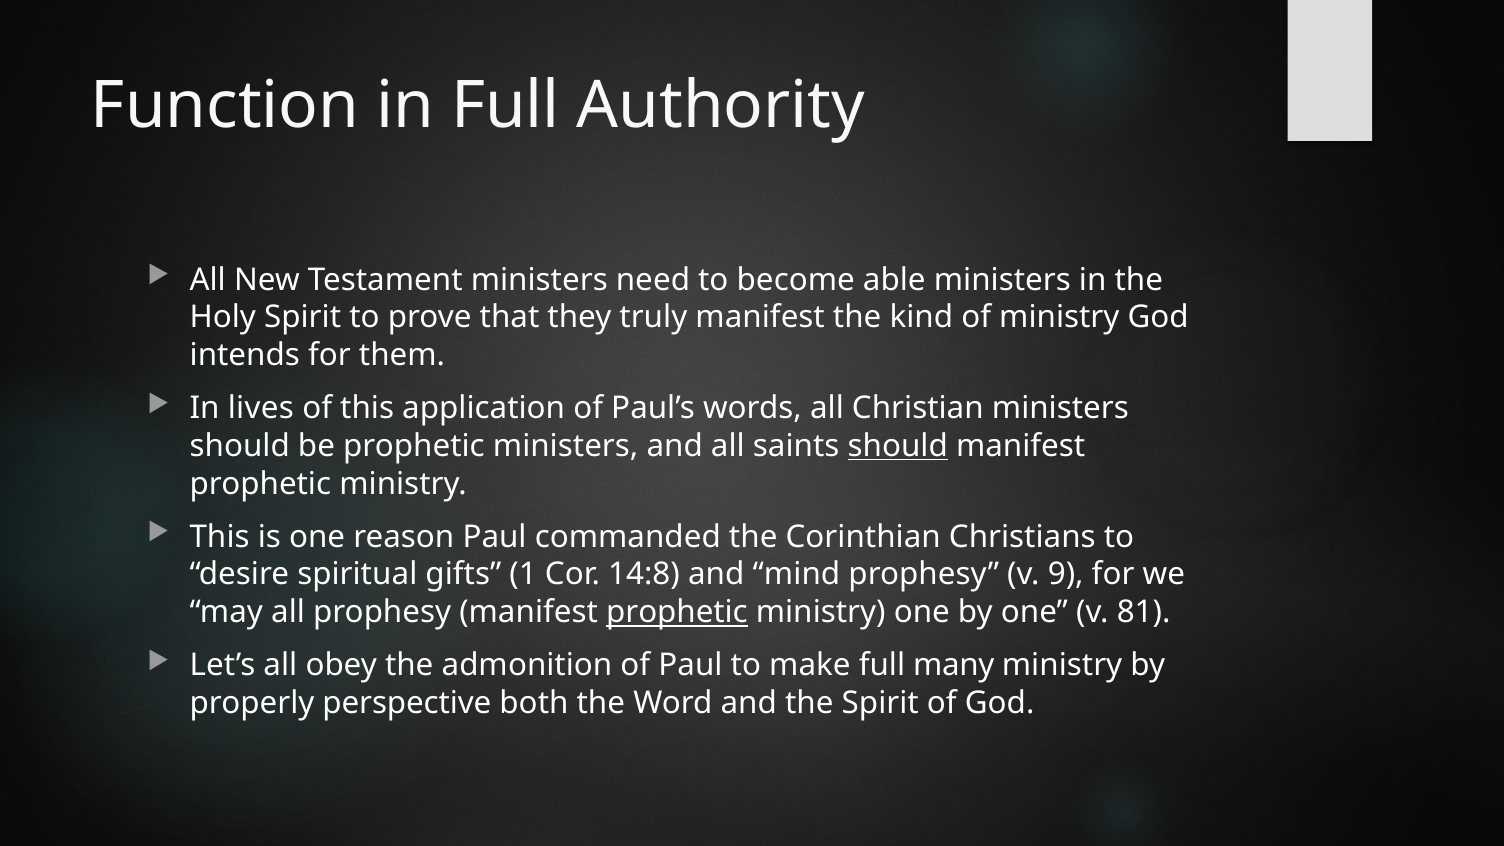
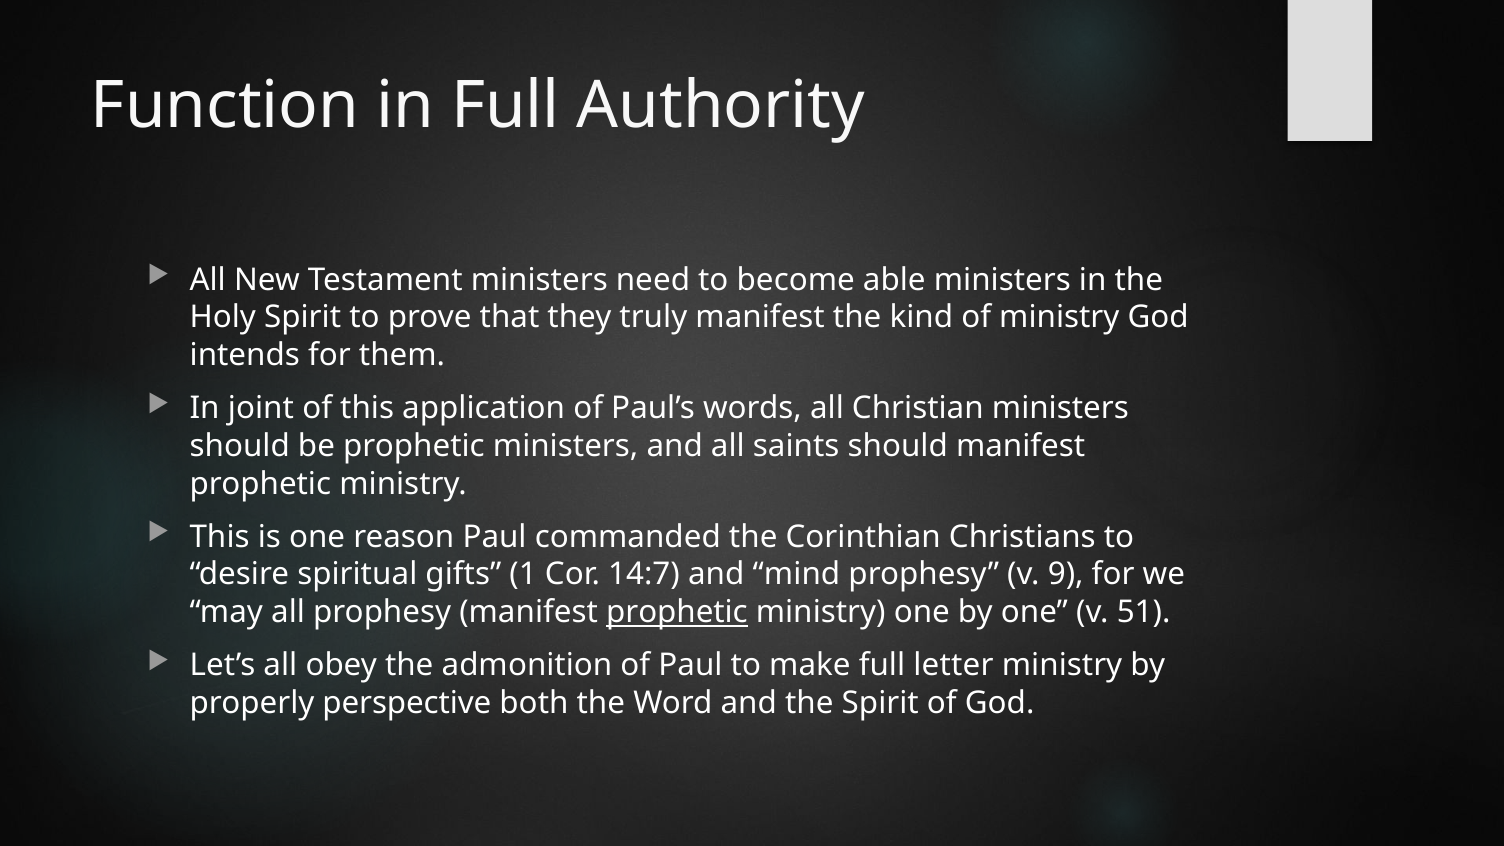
lives: lives -> joint (261, 408)
should underline: present -> none (898, 446)
14:8: 14:8 -> 14:7 (644, 575)
81: 81 -> 51 (1144, 612)
many: many -> letter (953, 665)
